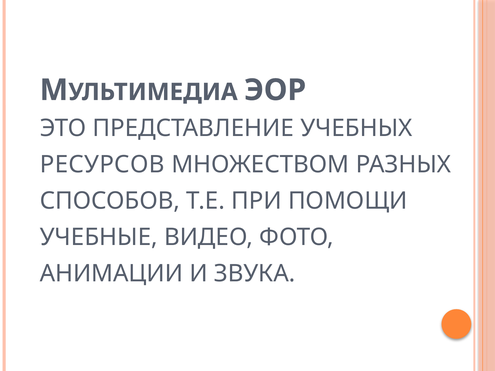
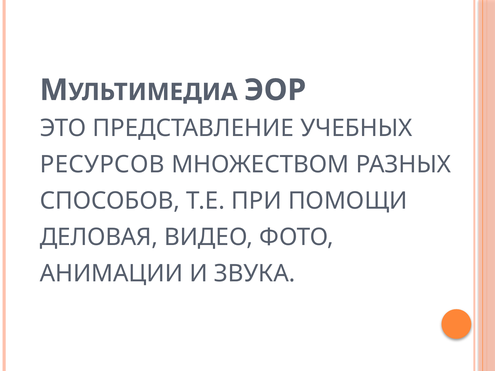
УЧЕБНЫЕ: УЧЕБНЫЕ -> ДЕЛОВАЯ (99, 237)
